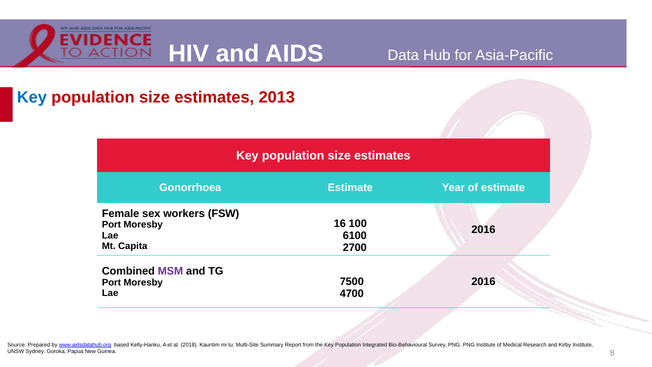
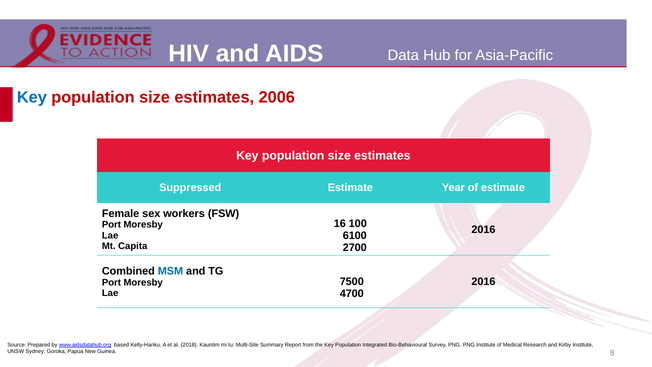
2013: 2013 -> 2006 (277, 97)
Gonorrhoea: Gonorrhoea -> Suppressed (190, 188)
MSM colour: purple -> blue (170, 271)
